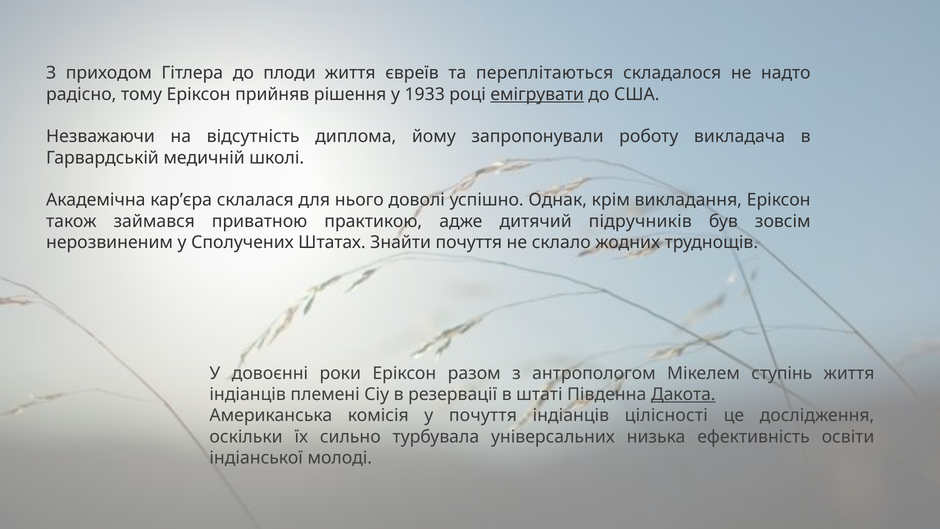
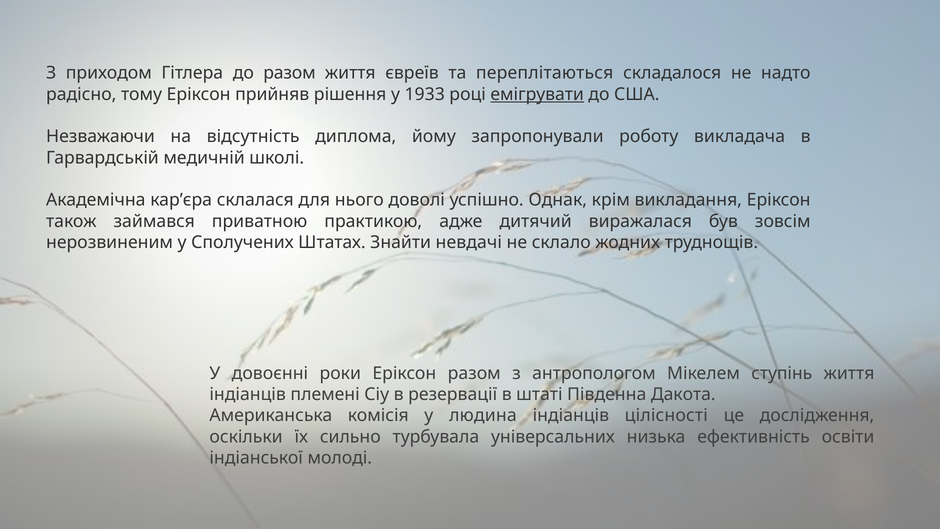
до плоди: плоди -> разом (289, 73)
підручників: підручників -> виражалася (640, 221)
Знайти почуття: почуття -> невдачі (469, 242)
Дакота underline: present -> none (683, 394)
у почуття: почуття -> людина (483, 415)
